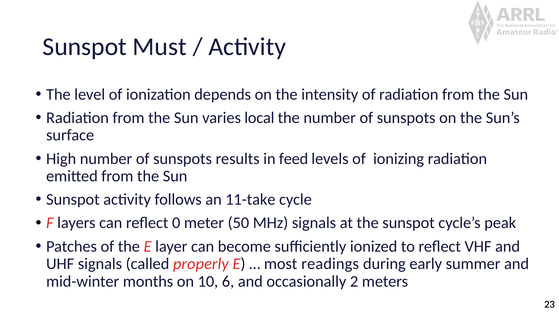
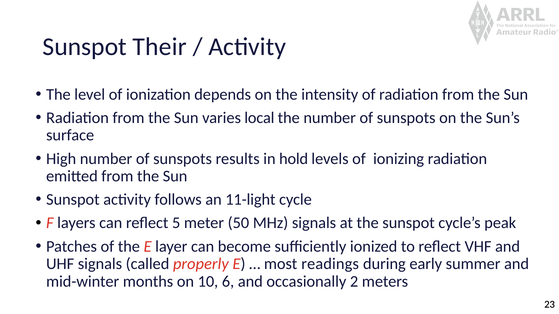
Must: Must -> Their (160, 47)
feed: feed -> hold (294, 159)
11-take: 11-take -> 11-light (250, 200)
0: 0 -> 5 (176, 223)
